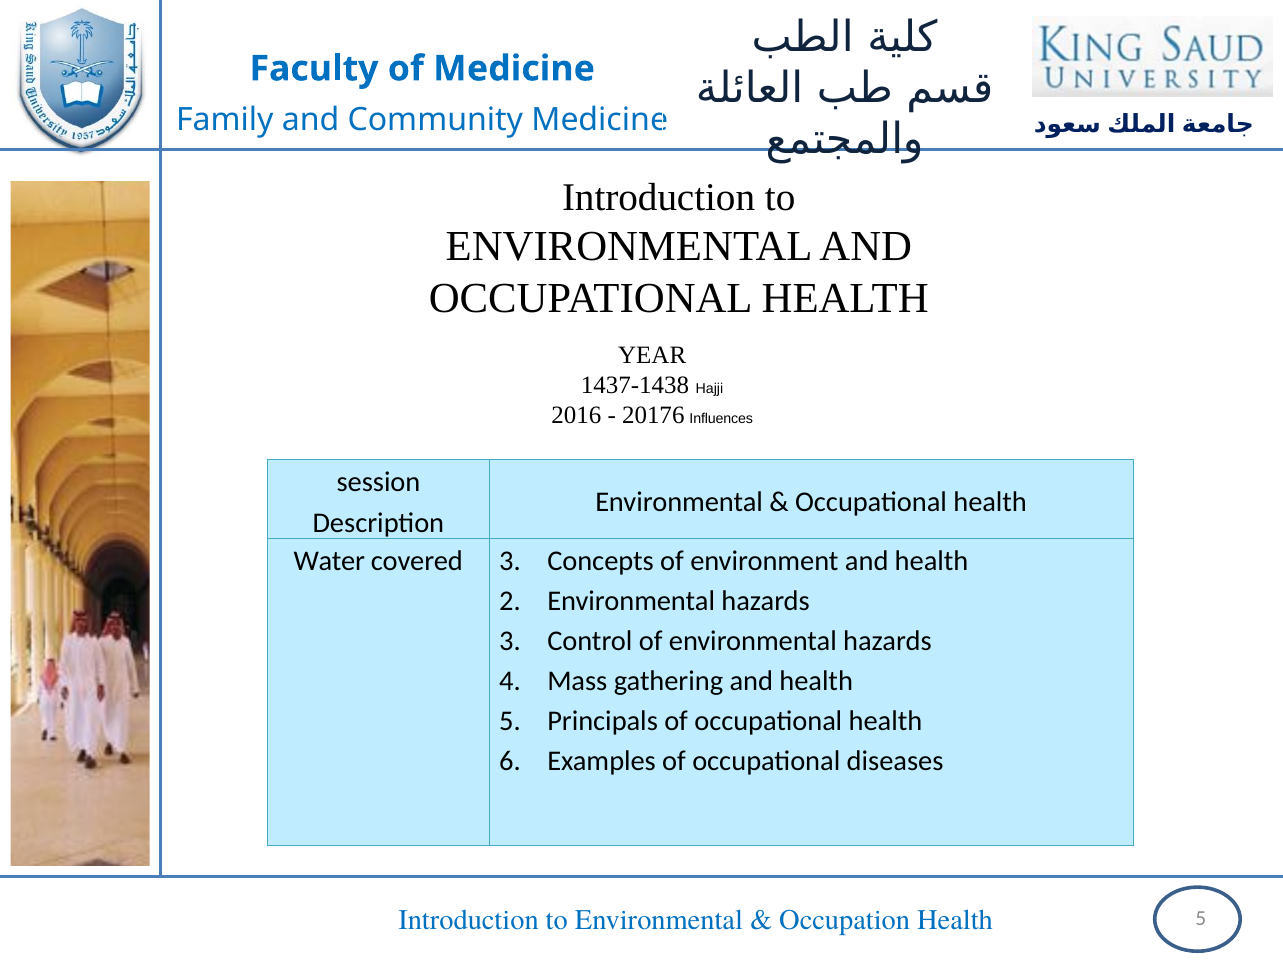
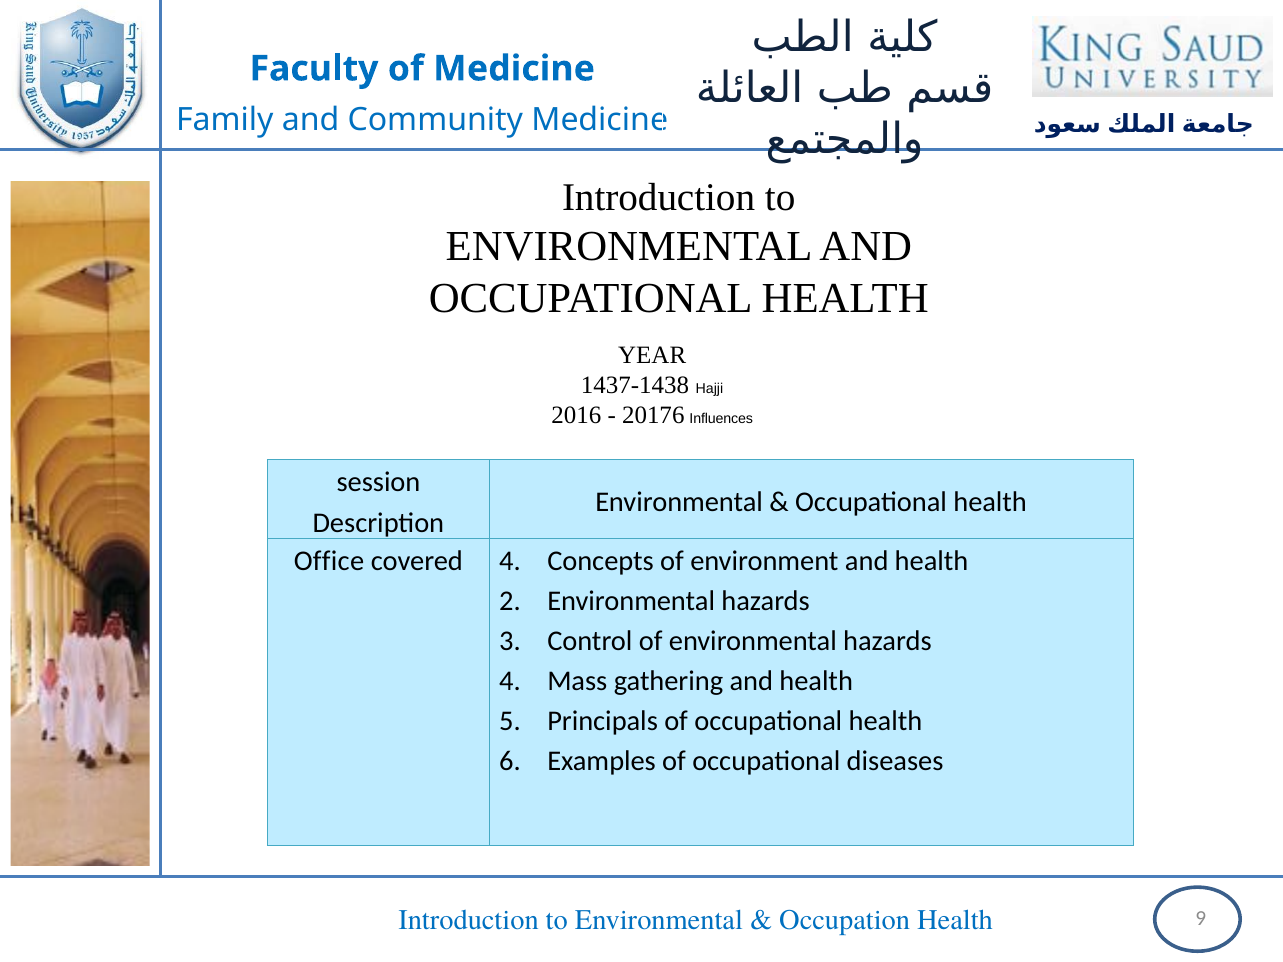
Water: Water -> Office (329, 561)
covered 3: 3 -> 4 (510, 561)
5: 5 -> 9 (1201, 919)
